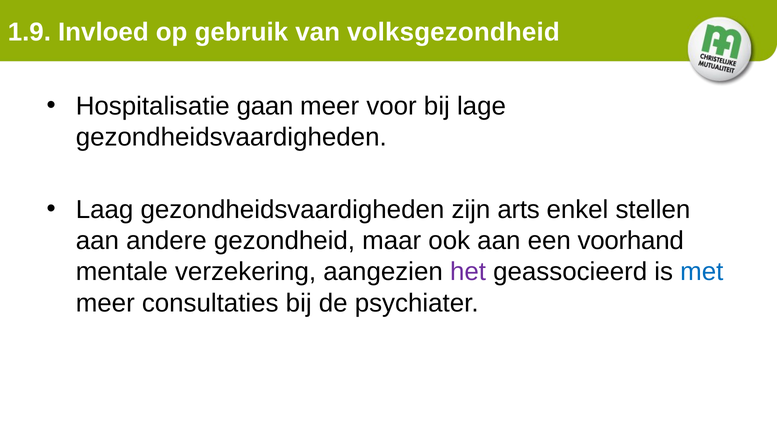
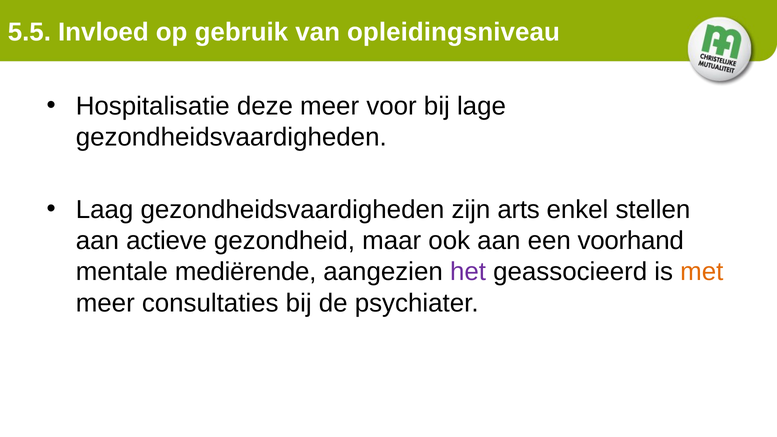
1.9: 1.9 -> 5.5 (29, 32)
volksgezondheid: volksgezondheid -> opleidingsniveau (453, 32)
gaan: gaan -> deze (265, 106)
andere: andere -> actieve (167, 241)
verzekering: verzekering -> mediërende (246, 272)
met colour: blue -> orange (702, 272)
